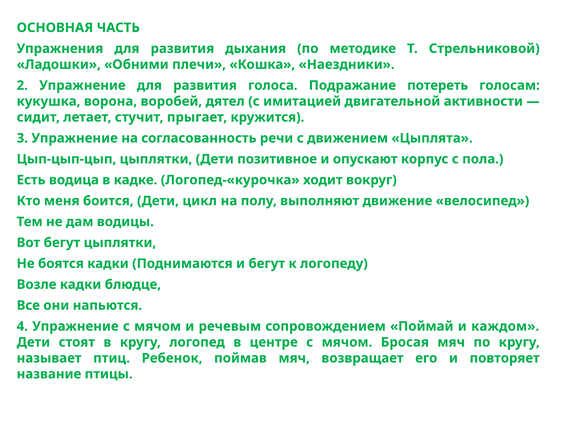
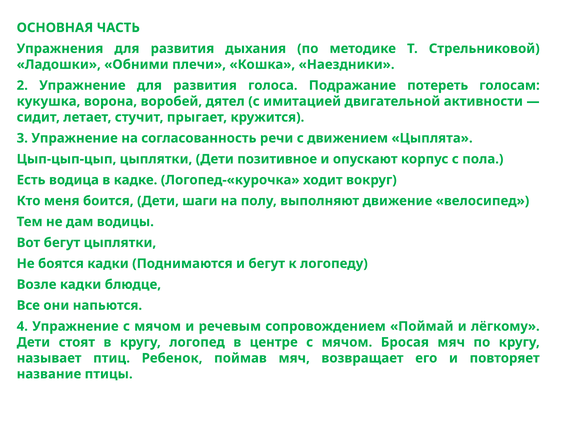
цикл: цикл -> шаги (200, 201)
каждом: каждом -> лёгкому (505, 326)
